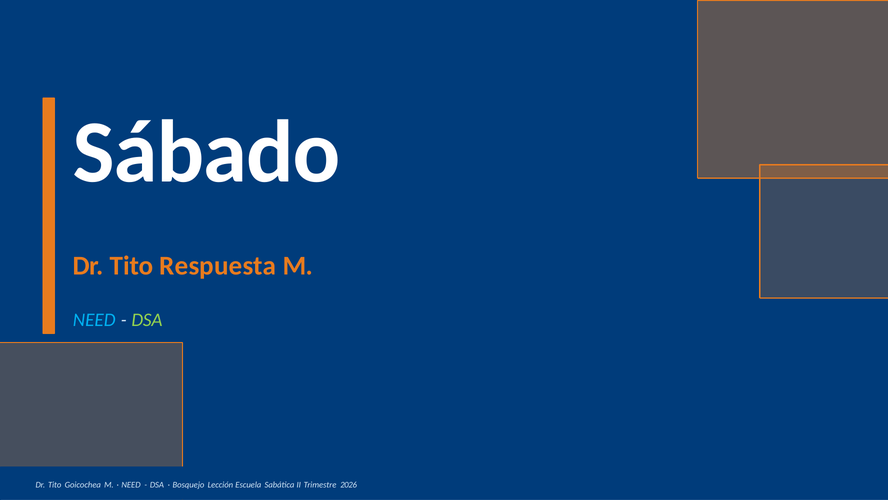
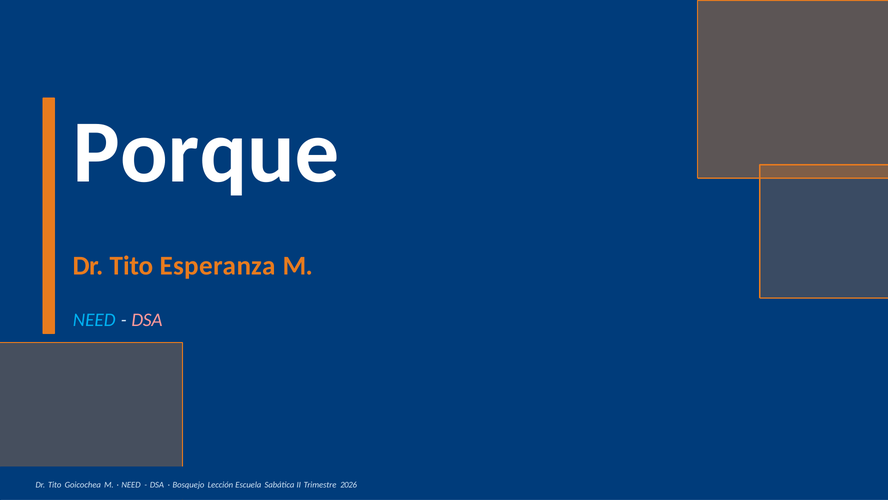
Sábado: Sábado -> Porque (206, 152)
Respuesta: Respuesta -> Esperanza (218, 266)
DSA colour: light green -> pink (147, 320)
